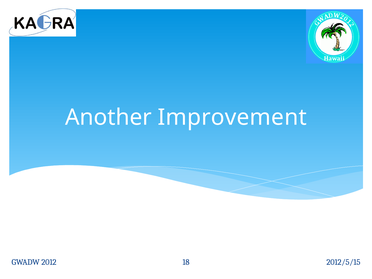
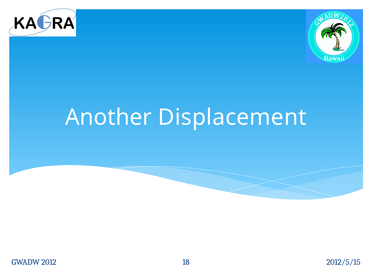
Improvement: Improvement -> Displacement (232, 117)
